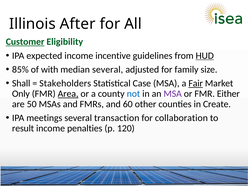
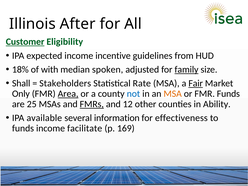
HUD underline: present -> none (205, 56)
85%: 85% -> 18% (20, 69)
median several: several -> spoken (108, 69)
family underline: none -> present (187, 69)
Case: Case -> Rate (142, 83)
MSA colour: purple -> orange (173, 94)
FMR Either: Either -> Funds (228, 94)
50: 50 -> 25 (32, 104)
FMRs underline: none -> present (92, 104)
60: 60 -> 12 (128, 104)
Create: Create -> Ability (217, 104)
meetings: meetings -> available (44, 118)
transaction: transaction -> information (117, 118)
collaboration: collaboration -> effectiveness (181, 118)
result: result -> funds (23, 128)
penalties: penalties -> facilitate (85, 128)
120: 120 -> 169 (126, 128)
